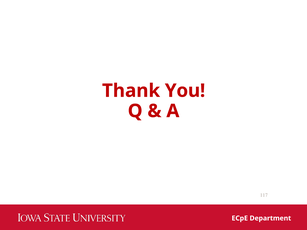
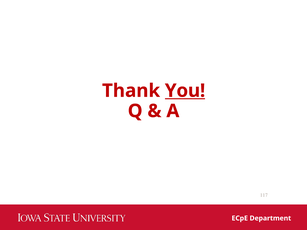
You underline: none -> present (185, 91)
